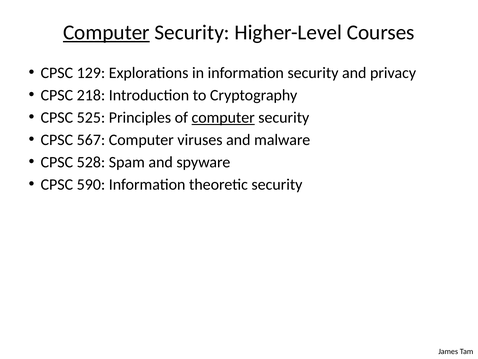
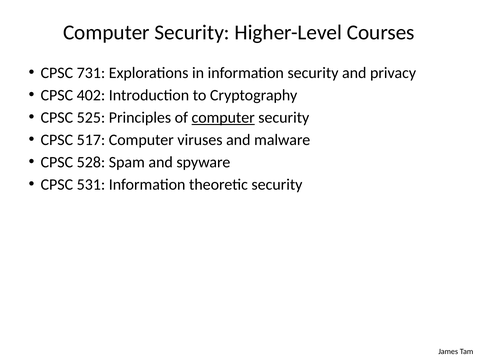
Computer underline: present -> none (106, 33)
129: 129 -> 731 (91, 73)
218: 218 -> 402 (91, 95)
567: 567 -> 517 (91, 140)
590: 590 -> 531 (91, 184)
